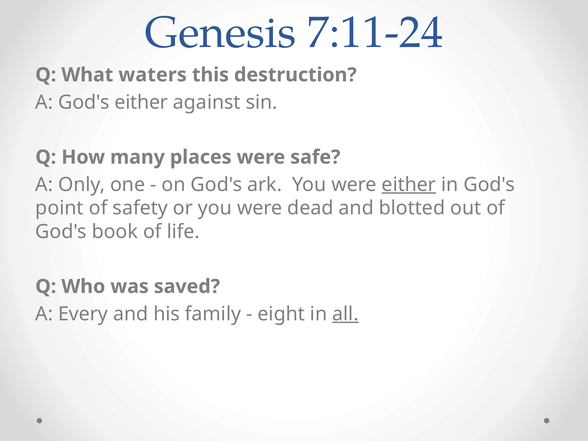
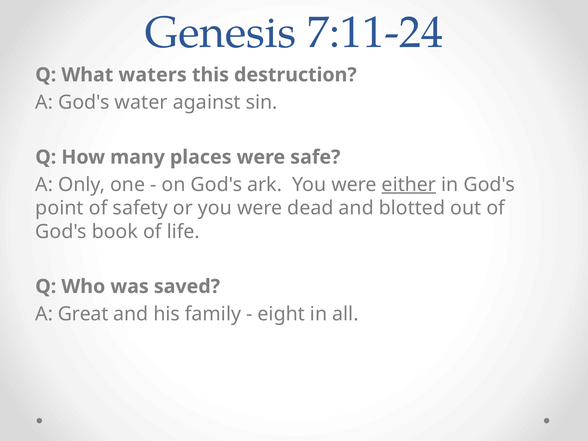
God's either: either -> water (141, 102)
Every: Every -> Great (83, 314)
all underline: present -> none (345, 314)
